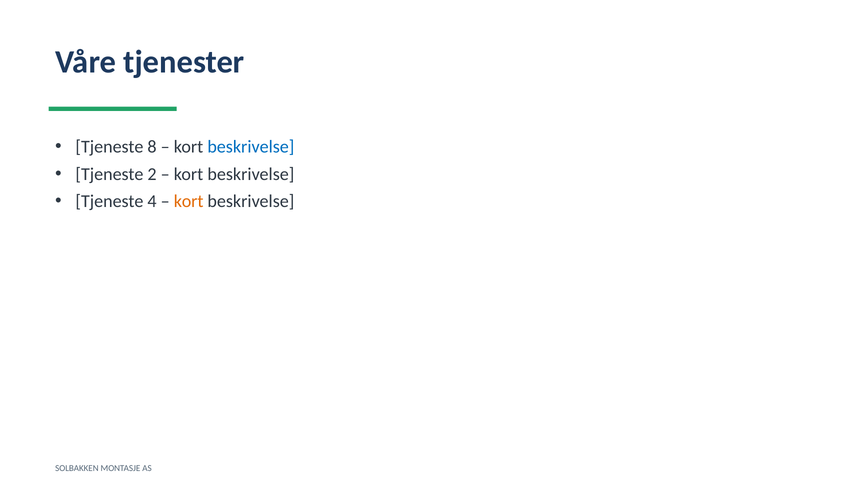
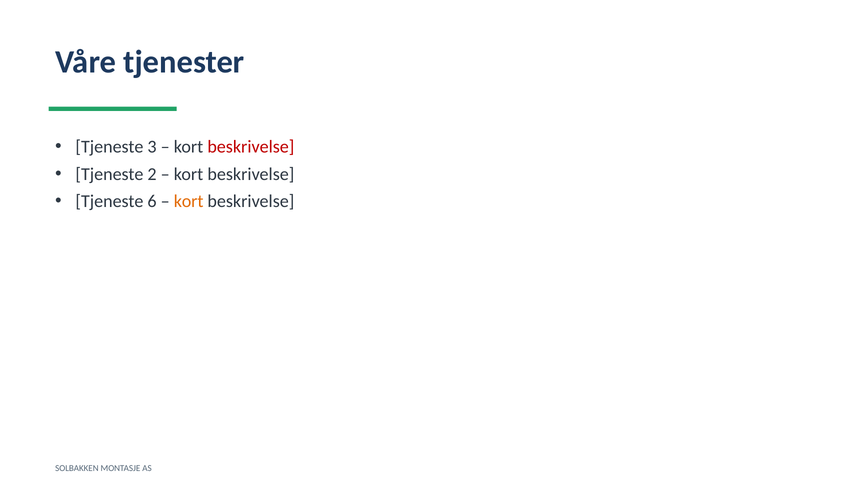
8: 8 -> 3 (152, 147)
beskrivelse colour: blue -> red (251, 147)
4: 4 -> 6 (152, 201)
